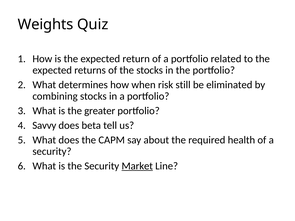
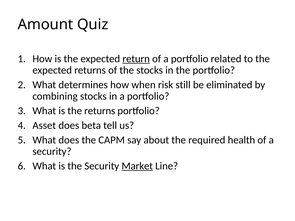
Weights: Weights -> Amount (45, 25)
return underline: none -> present (136, 59)
the greater: greater -> returns (100, 111)
Savvy: Savvy -> Asset (44, 126)
